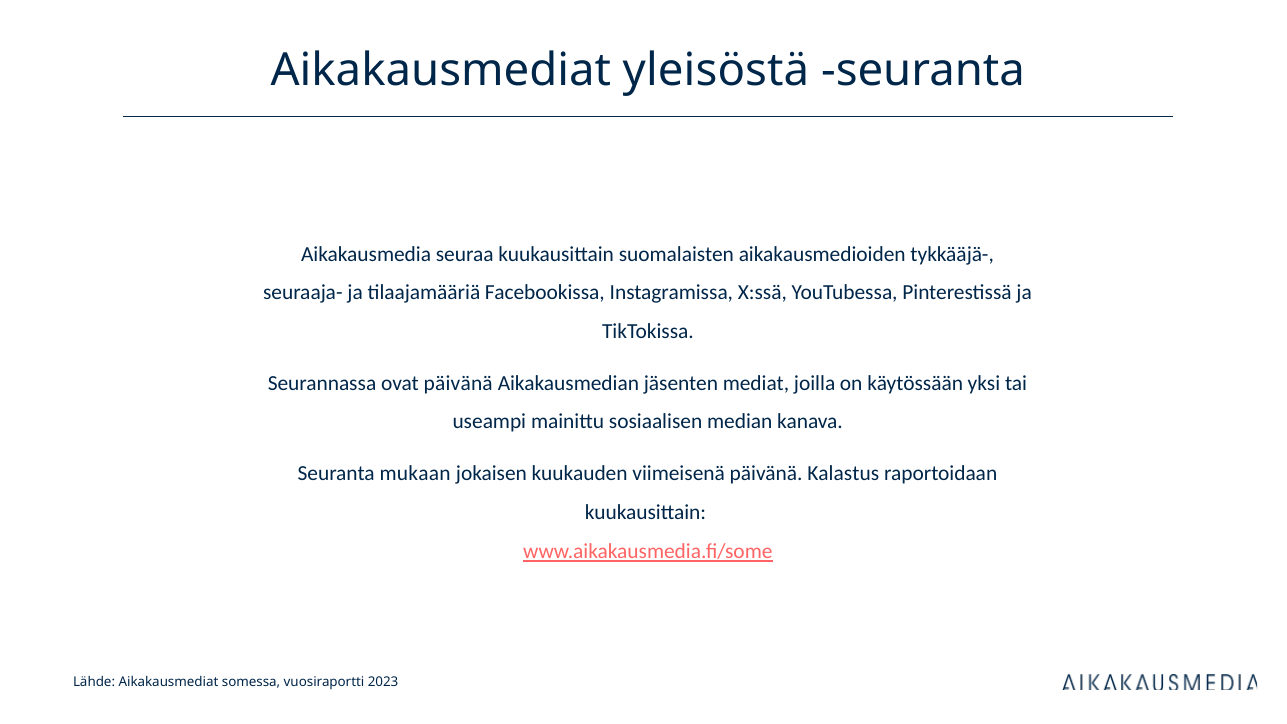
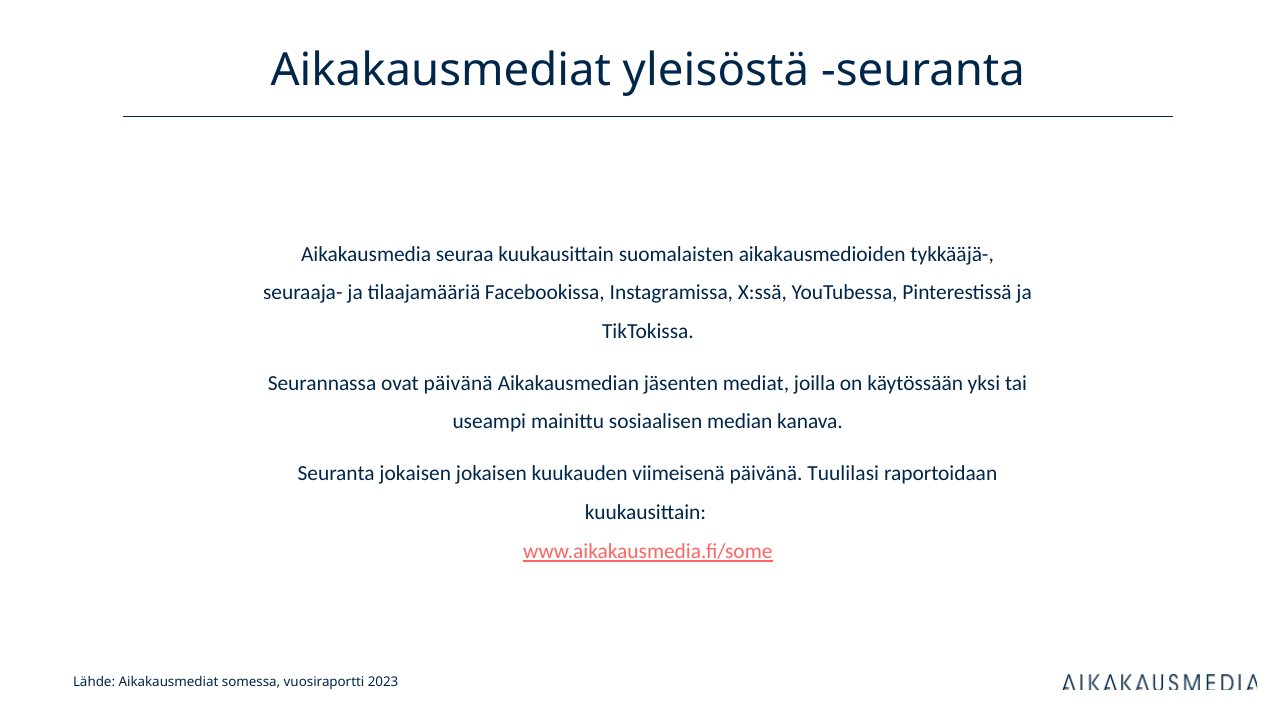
Seuranta mukaan: mukaan -> jokaisen (415, 474)
Kalastus: Kalastus -> Tuulilasi (843, 474)
